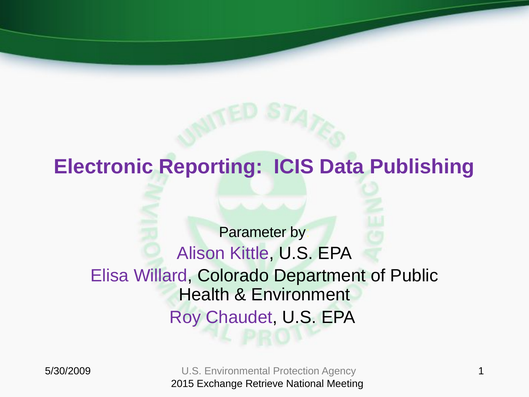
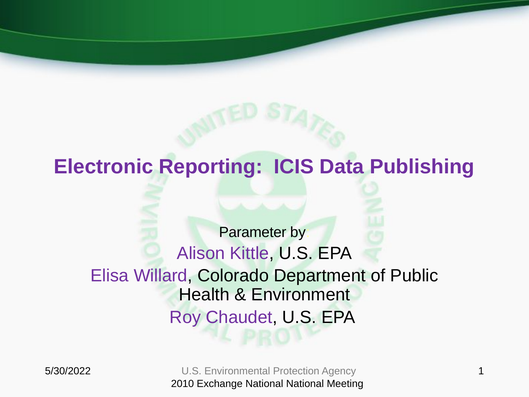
5/30/2009: 5/30/2009 -> 5/30/2022 (68, 371)
2015: 2015 -> 2010 (182, 383)
Exchange Retrieve: Retrieve -> National (264, 383)
